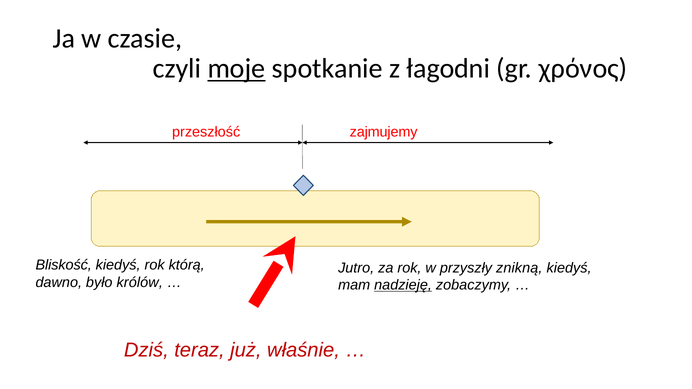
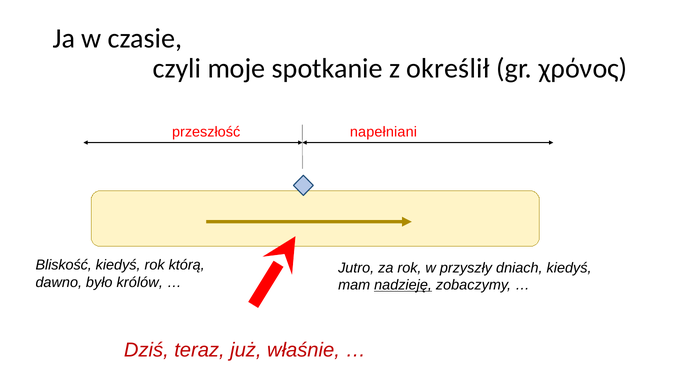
moje underline: present -> none (236, 69)
łagodni: łagodni -> określił (448, 69)
zajmujemy: zajmujemy -> napełniani (383, 132)
znikną: znikną -> dniach (519, 268)
